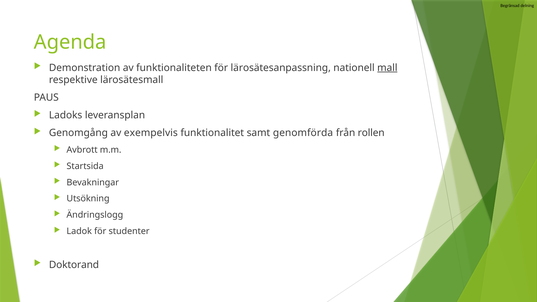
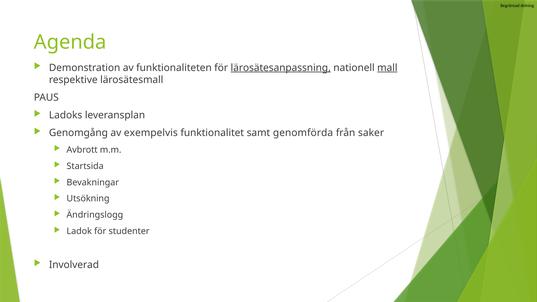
lärosätesanpassning underline: none -> present (281, 68)
rollen: rollen -> saker (371, 133)
Doktorand: Doktorand -> Involverad (74, 265)
